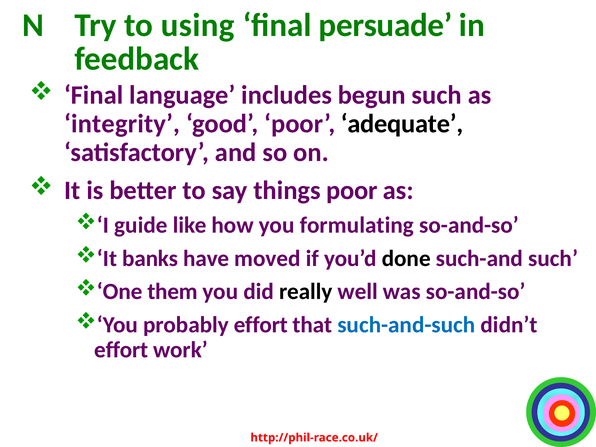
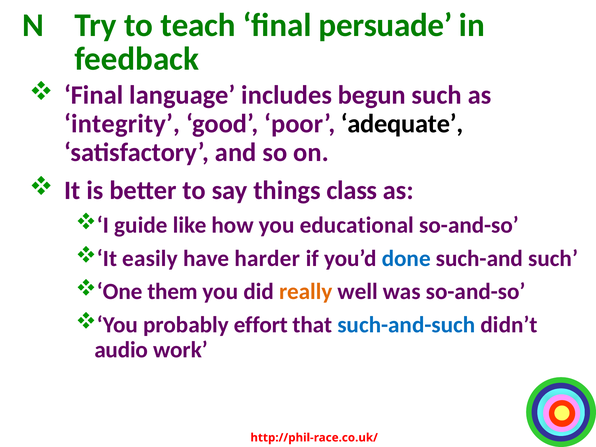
using: using -> teach (198, 25)
things poor: poor -> class (352, 190)
formulating: formulating -> educational (357, 225)
banks: banks -> easily (150, 258)
moved: moved -> harder (267, 258)
done colour: black -> blue (406, 258)
really colour: black -> orange (306, 292)
effort: effort -> audio (121, 350)
